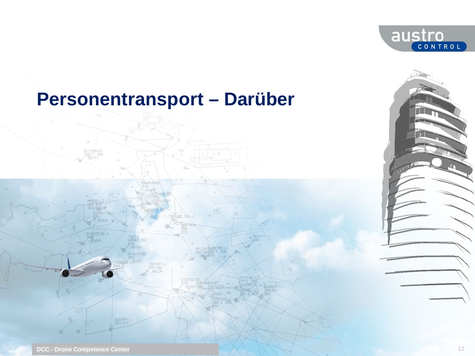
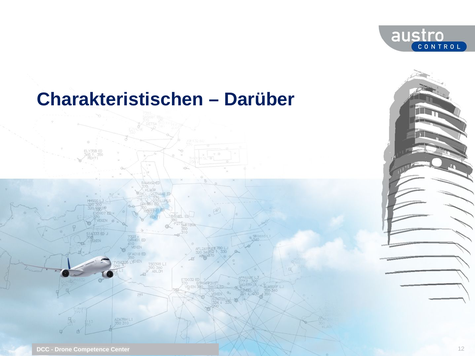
Personentransport: Personentransport -> Charakteristischen (120, 99)
